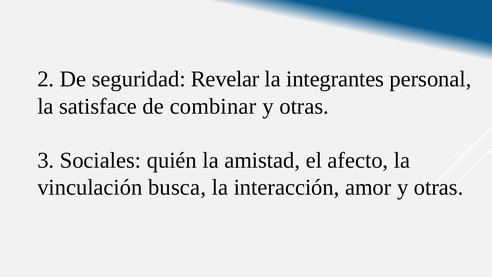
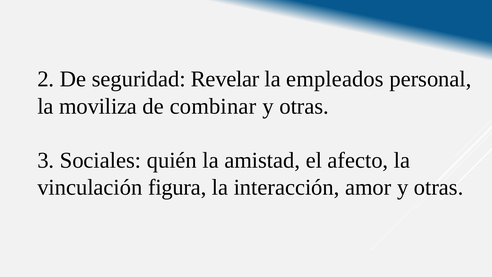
integrantes: integrantes -> empleados (335, 79)
satisface: satisface -> moviliza (98, 106)
busca: busca -> figura (177, 187)
